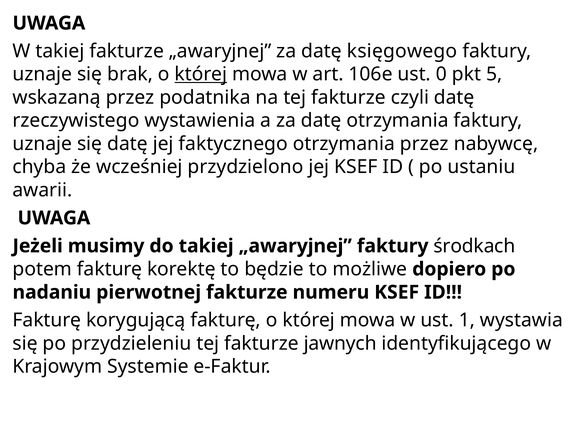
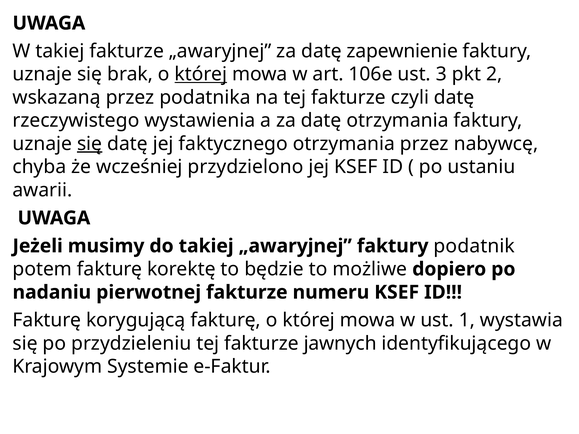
księgowego: księgowego -> zapewnienie (402, 51)
0: 0 -> 3 (441, 74)
5: 5 -> 2 (494, 74)
się underline: none -> present (90, 144)
środkach: środkach -> podatnik (474, 246)
